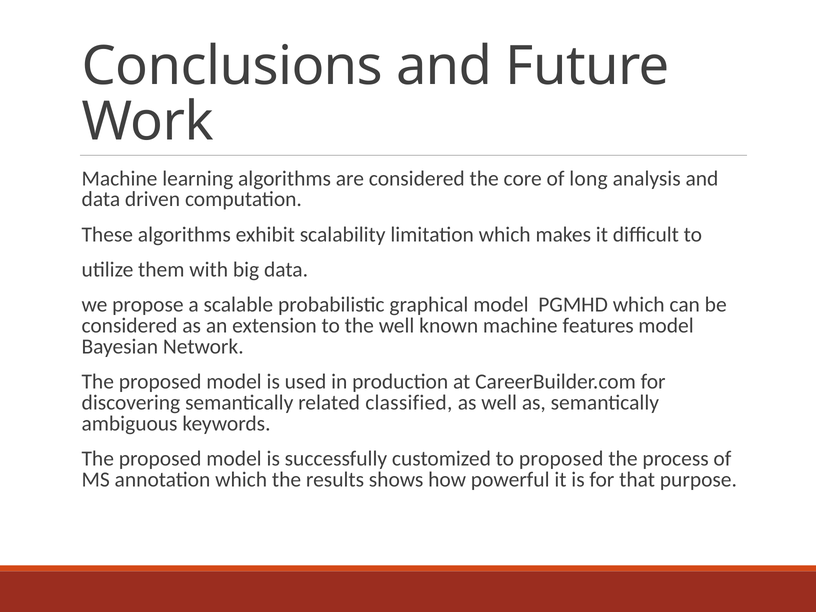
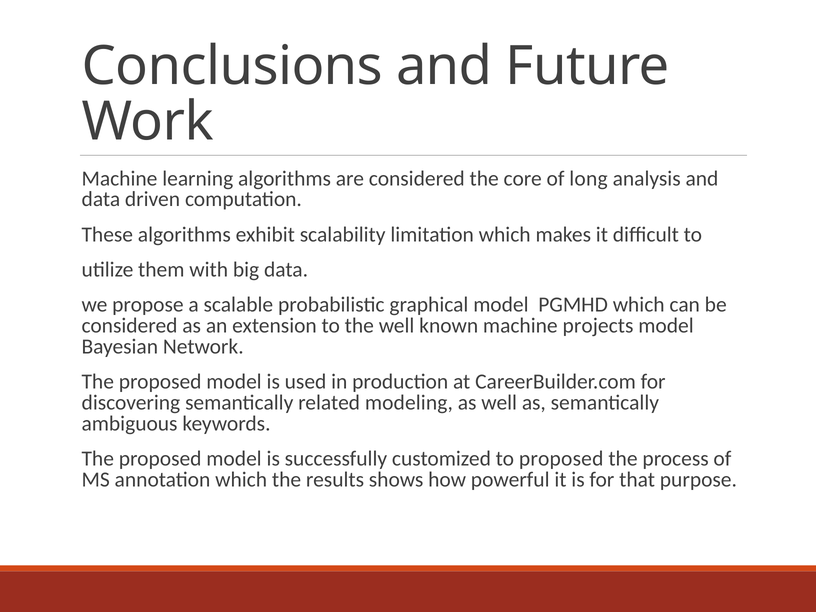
features: features -> projects (598, 326)
classified: classified -> modeling (409, 403)
